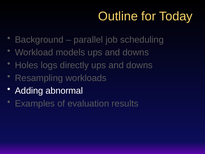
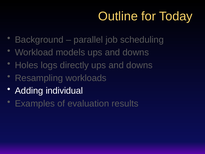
abnormal: abnormal -> individual (64, 91)
